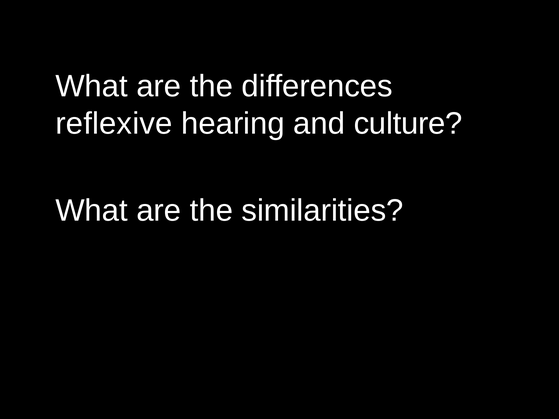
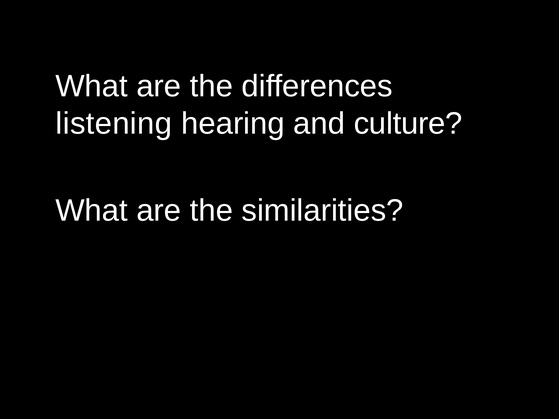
reflexive: reflexive -> listening (114, 124)
